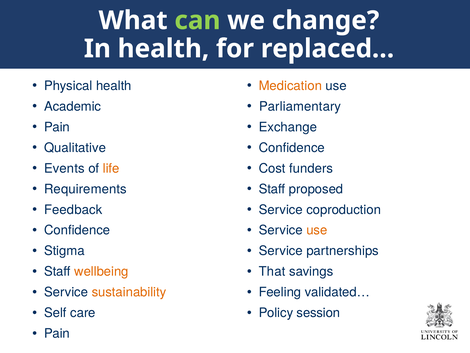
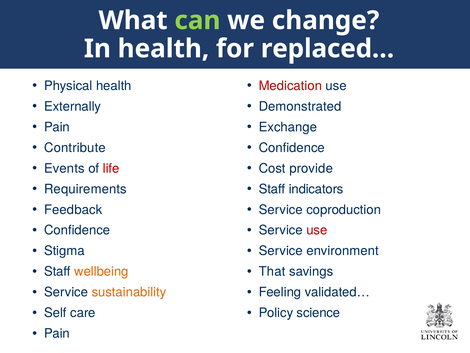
Medication colour: orange -> red (290, 86)
Academic: Academic -> Externally (73, 106)
Parliamentary: Parliamentary -> Demonstrated (300, 106)
Qualitative: Qualitative -> Contribute (75, 147)
life colour: orange -> red (111, 168)
funders: funders -> provide (311, 168)
proposed: proposed -> indicators (316, 189)
use colour: orange -> red (317, 230)
partnerships: partnerships -> environment (343, 251)
session: session -> science (318, 313)
